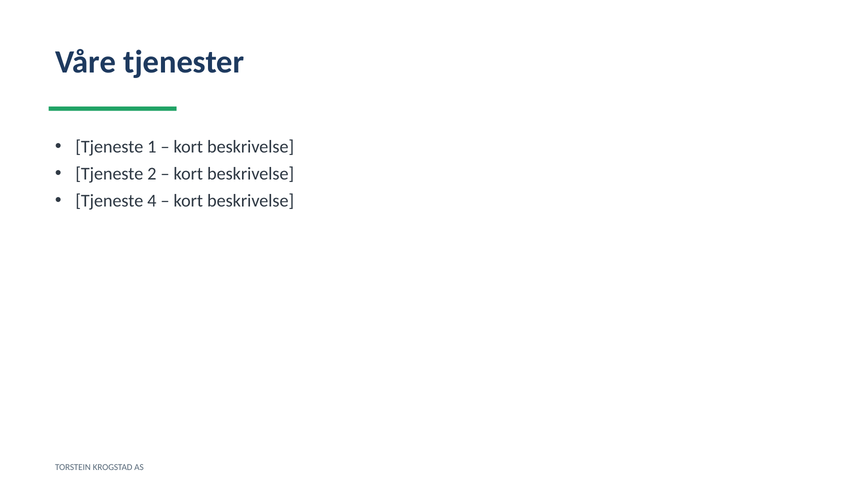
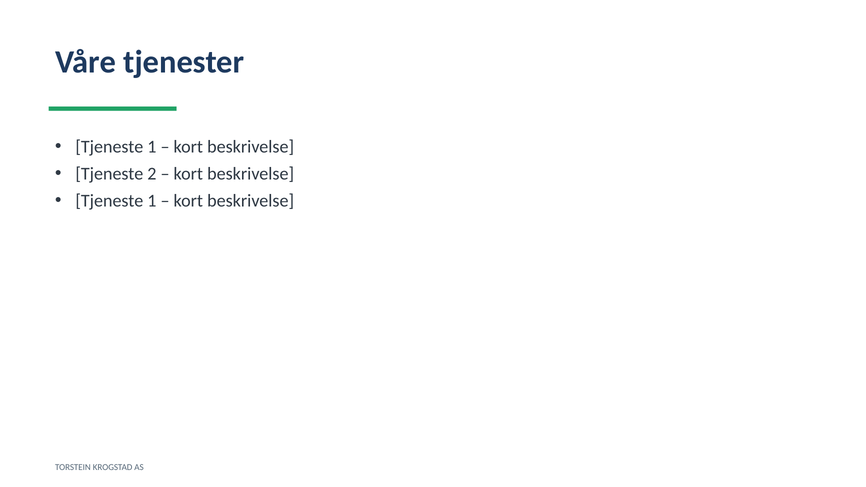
4: 4 -> 1 (152, 201)
